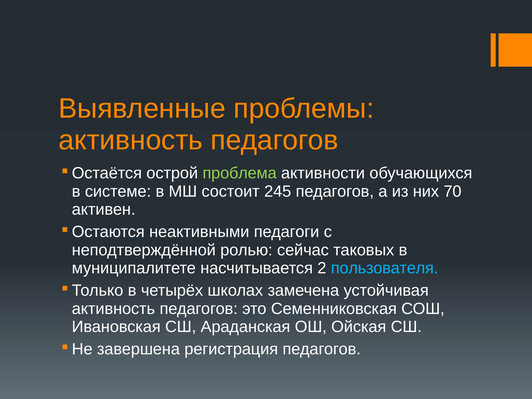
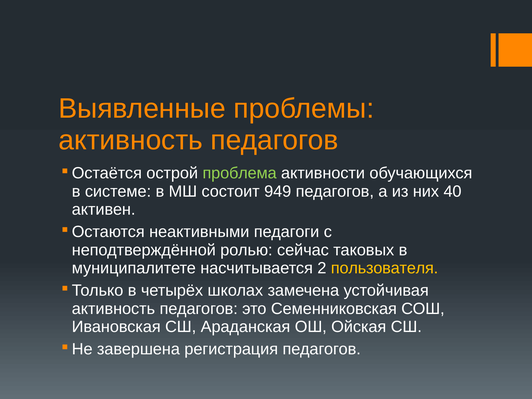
245: 245 -> 949 (278, 191)
70: 70 -> 40 (453, 191)
пользователя colour: light blue -> yellow (385, 268)
